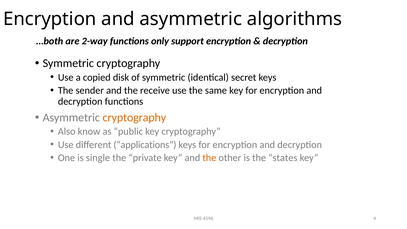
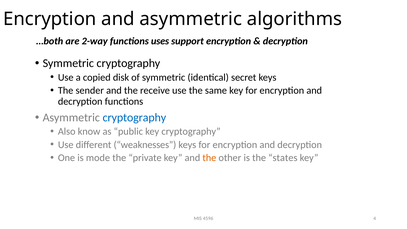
only: only -> uses (160, 41)
cryptography colour: orange -> blue (134, 118)
applications: applications -> weaknesses (145, 145)
single: single -> mode (98, 158)
